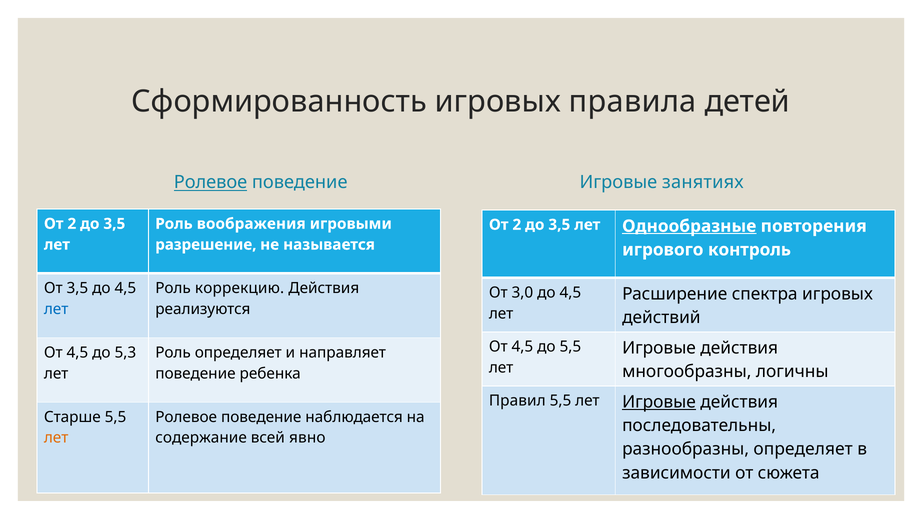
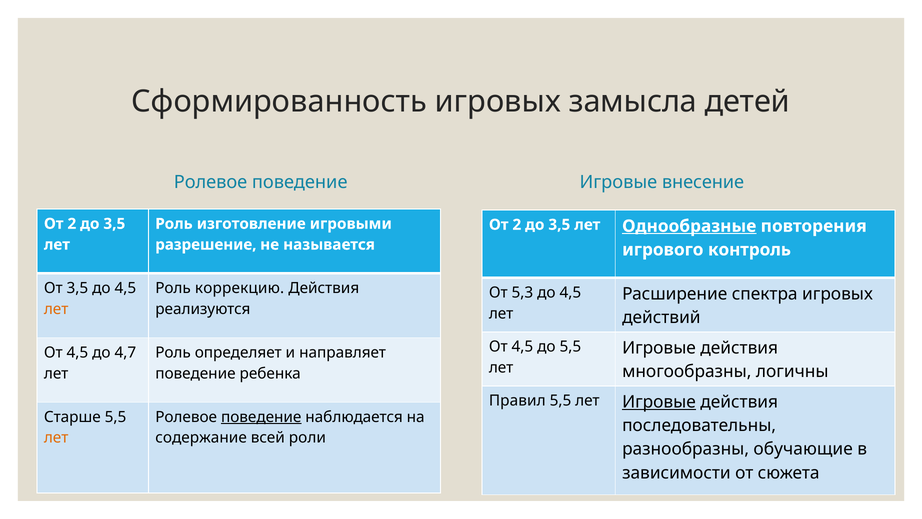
правила: правила -> замысла (633, 102)
Ролевое underline: present -> none (211, 182)
занятиях: занятиях -> внесение (703, 182)
воображения: воображения -> изготовление (251, 224)
3,0: 3,0 -> 5,3 (522, 292)
лет colour: blue -> orange (56, 309)
5,3: 5,3 -> 4,7 (125, 352)
поведение underline: none -> present (261, 417)
явно: явно -> роли (307, 438)
разнообразны определяет: определяет -> обучающие (803, 449)
